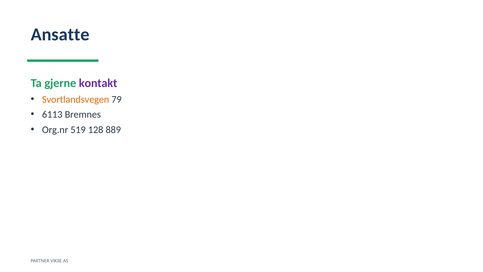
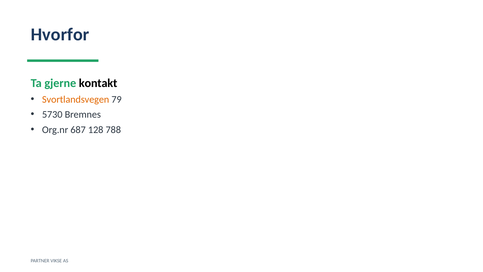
Ansatte: Ansatte -> Hvorfor (60, 34)
kontakt colour: purple -> black (98, 83)
6113: 6113 -> 5730 (52, 114)
519: 519 -> 687 (78, 130)
889: 889 -> 788 (113, 130)
